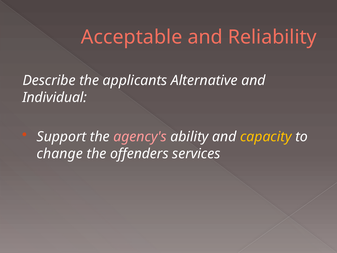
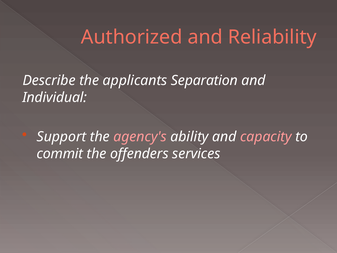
Acceptable: Acceptable -> Authorized (132, 37)
Alternative: Alternative -> Separation (204, 80)
capacity colour: yellow -> pink (266, 137)
change: change -> commit (60, 153)
